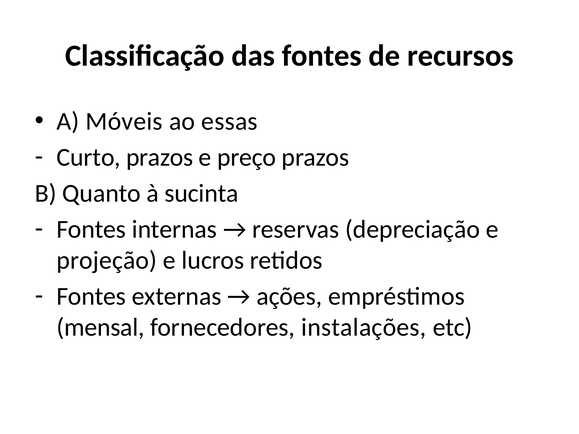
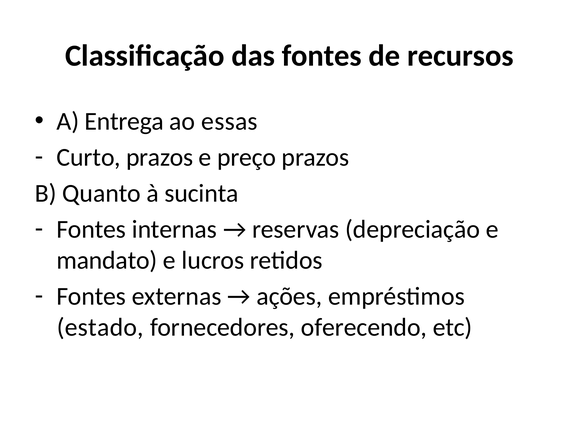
Móveis: Móveis -> Entrega (124, 121)
projeção: projeção -> mandato (107, 260)
mensal: mensal -> estado (100, 327)
instalações: instalações -> oferecendo (364, 327)
